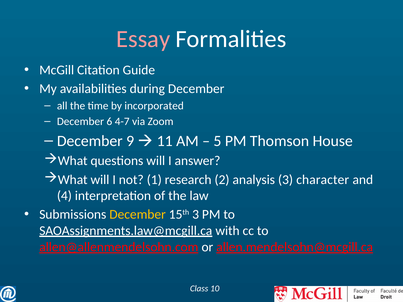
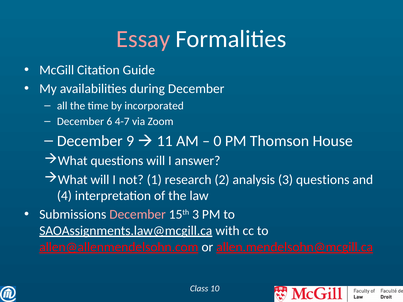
5: 5 -> 0 (217, 141)
3 character: character -> questions (323, 180)
December colour: yellow -> pink (138, 215)
